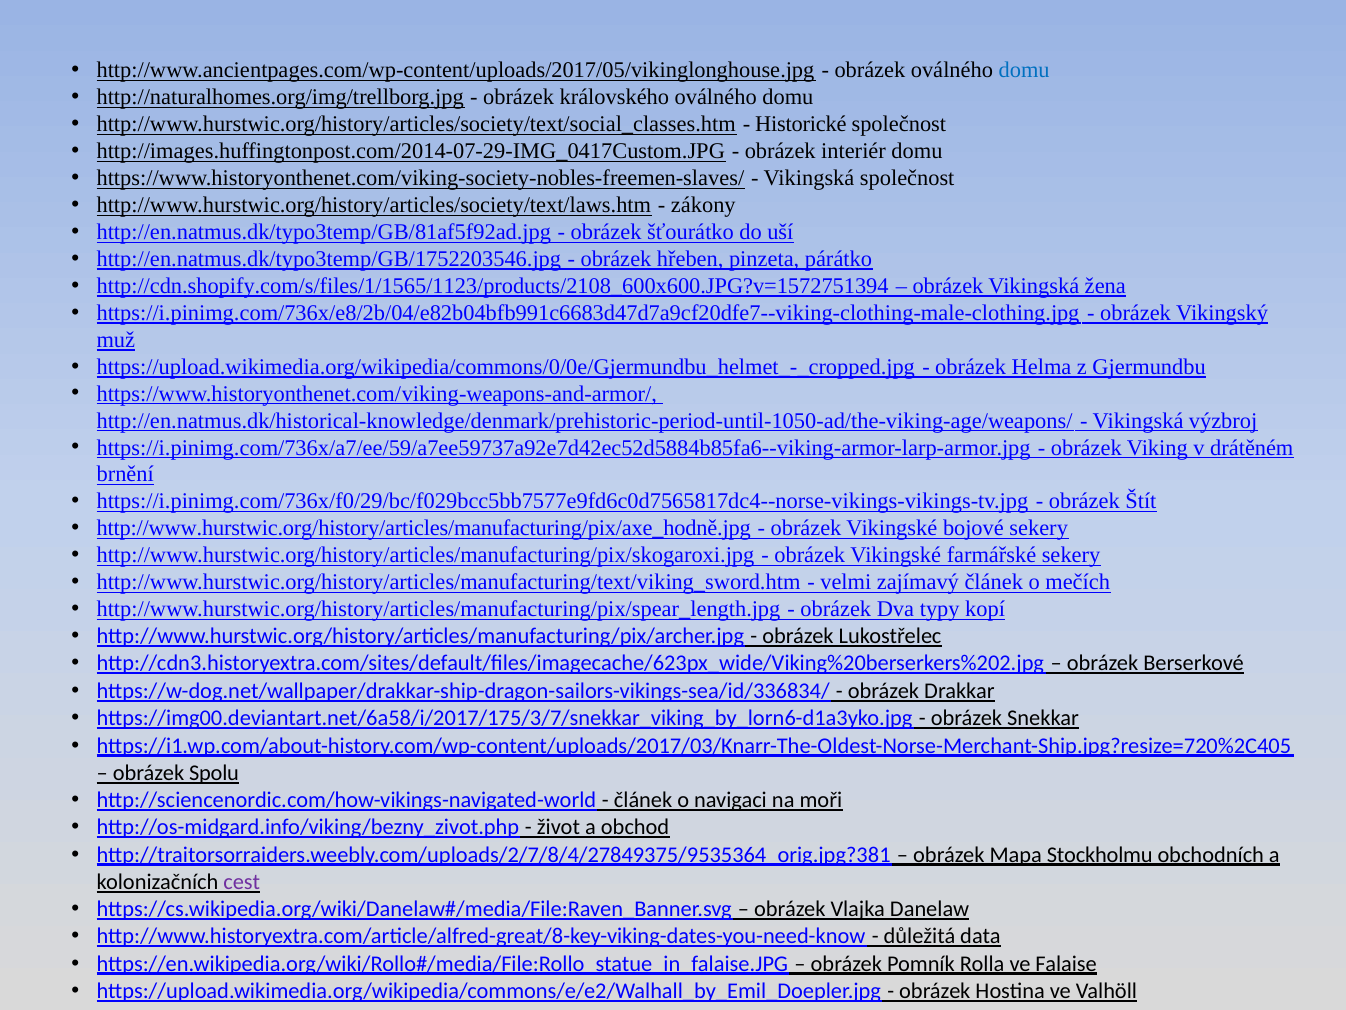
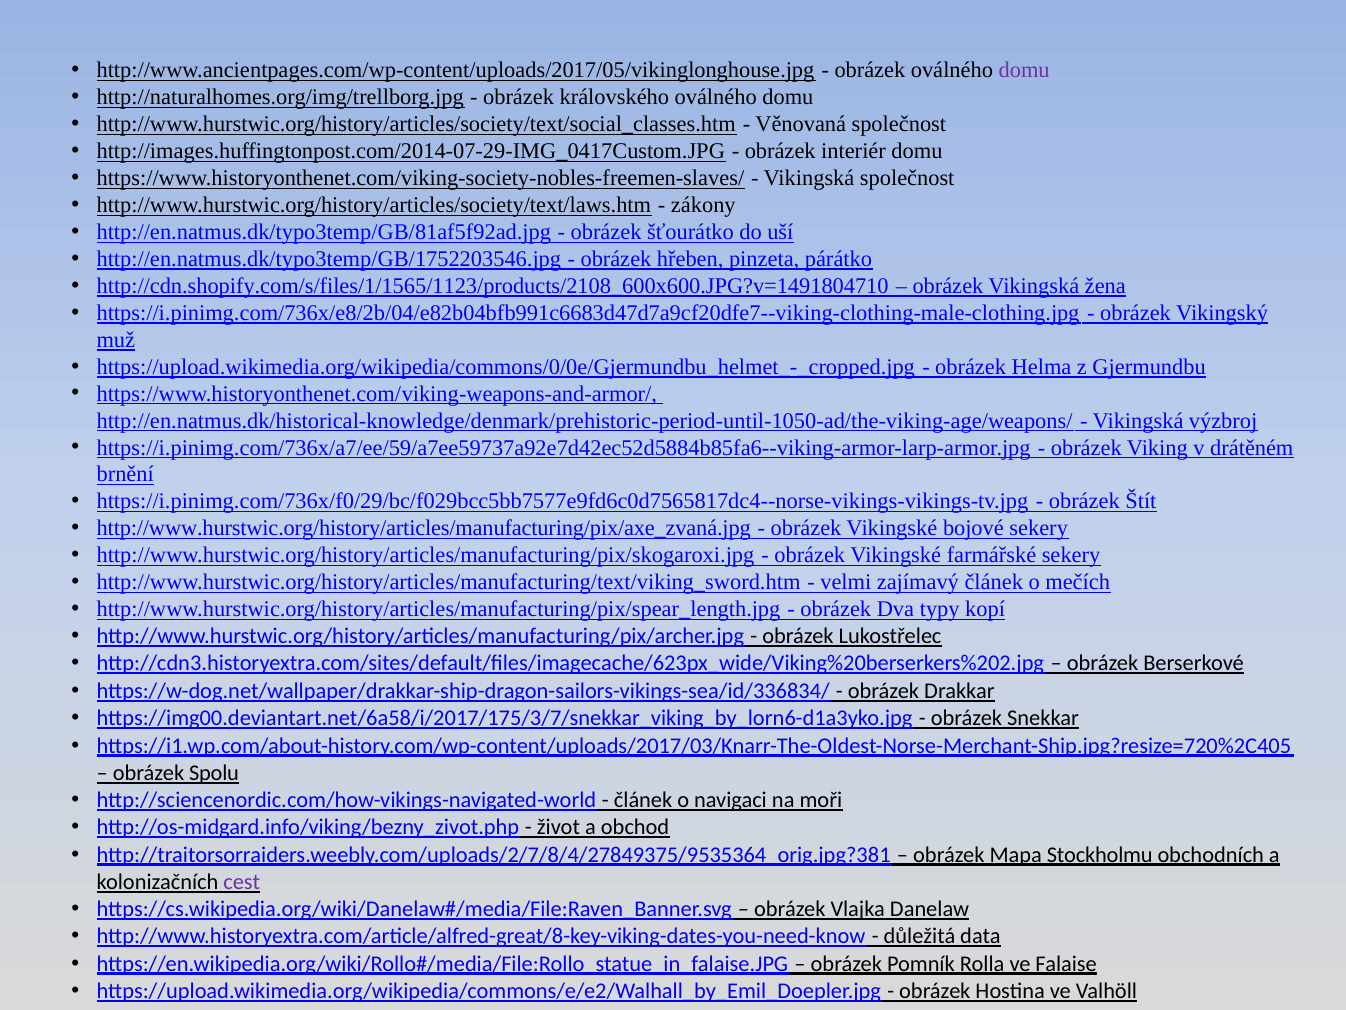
domu colour: blue -> purple (1024, 71)
Historické: Historické -> Věnovaná (801, 124)
http://cdn.shopify.com/s/files/1/1565/1123/products/2108_600x600.JPG?v=1572751394: http://cdn.shopify.com/s/files/1/1565/1123/products/2108_600x600.JPG?v=1572751394 -> http://cdn.shopify.com/s/files/1/1565/1123/products/2108_600x600.JPG?v=1491804710 (493, 286)
http://www.hurstwic.org/history/articles/manufacturing/pix/axe_hodně.jpg: http://www.hurstwic.org/history/articles/manufacturing/pix/axe_hodně.jpg -> http://www.hurstwic.org/history/articles/manufacturing/pix/axe_zvaná.jpg (424, 528)
